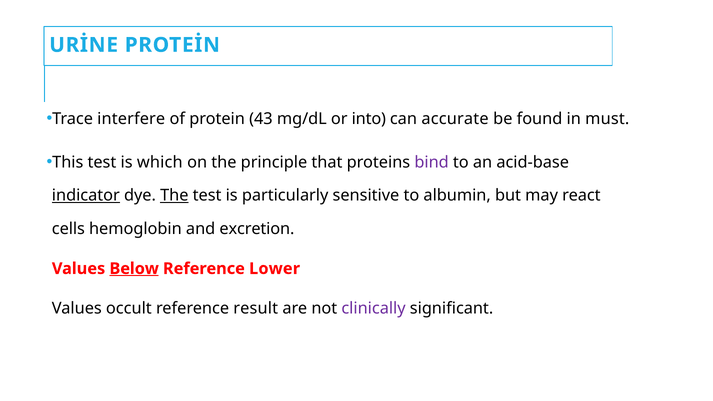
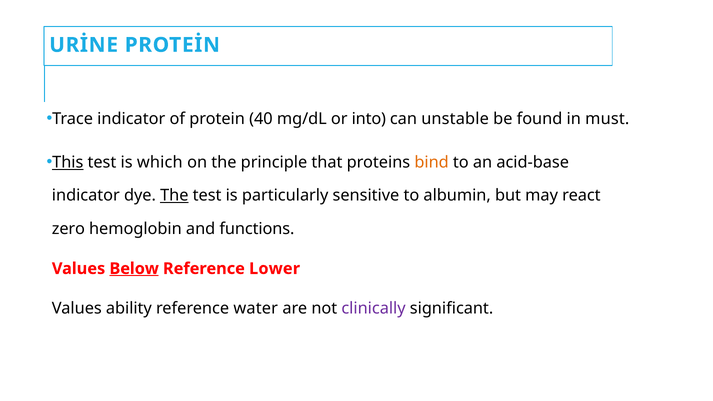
Trace interfere: interfere -> indicator (131, 119)
43: 43 -> 40 (261, 119)
accurate: accurate -> unstable (455, 119)
This underline: none -> present (68, 162)
bind colour: purple -> orange (432, 162)
indicator underline: present -> none (86, 196)
cells: cells -> zero (68, 229)
excretion: excretion -> functions (257, 229)
occult: occult -> ability (129, 308)
result: result -> water (256, 308)
